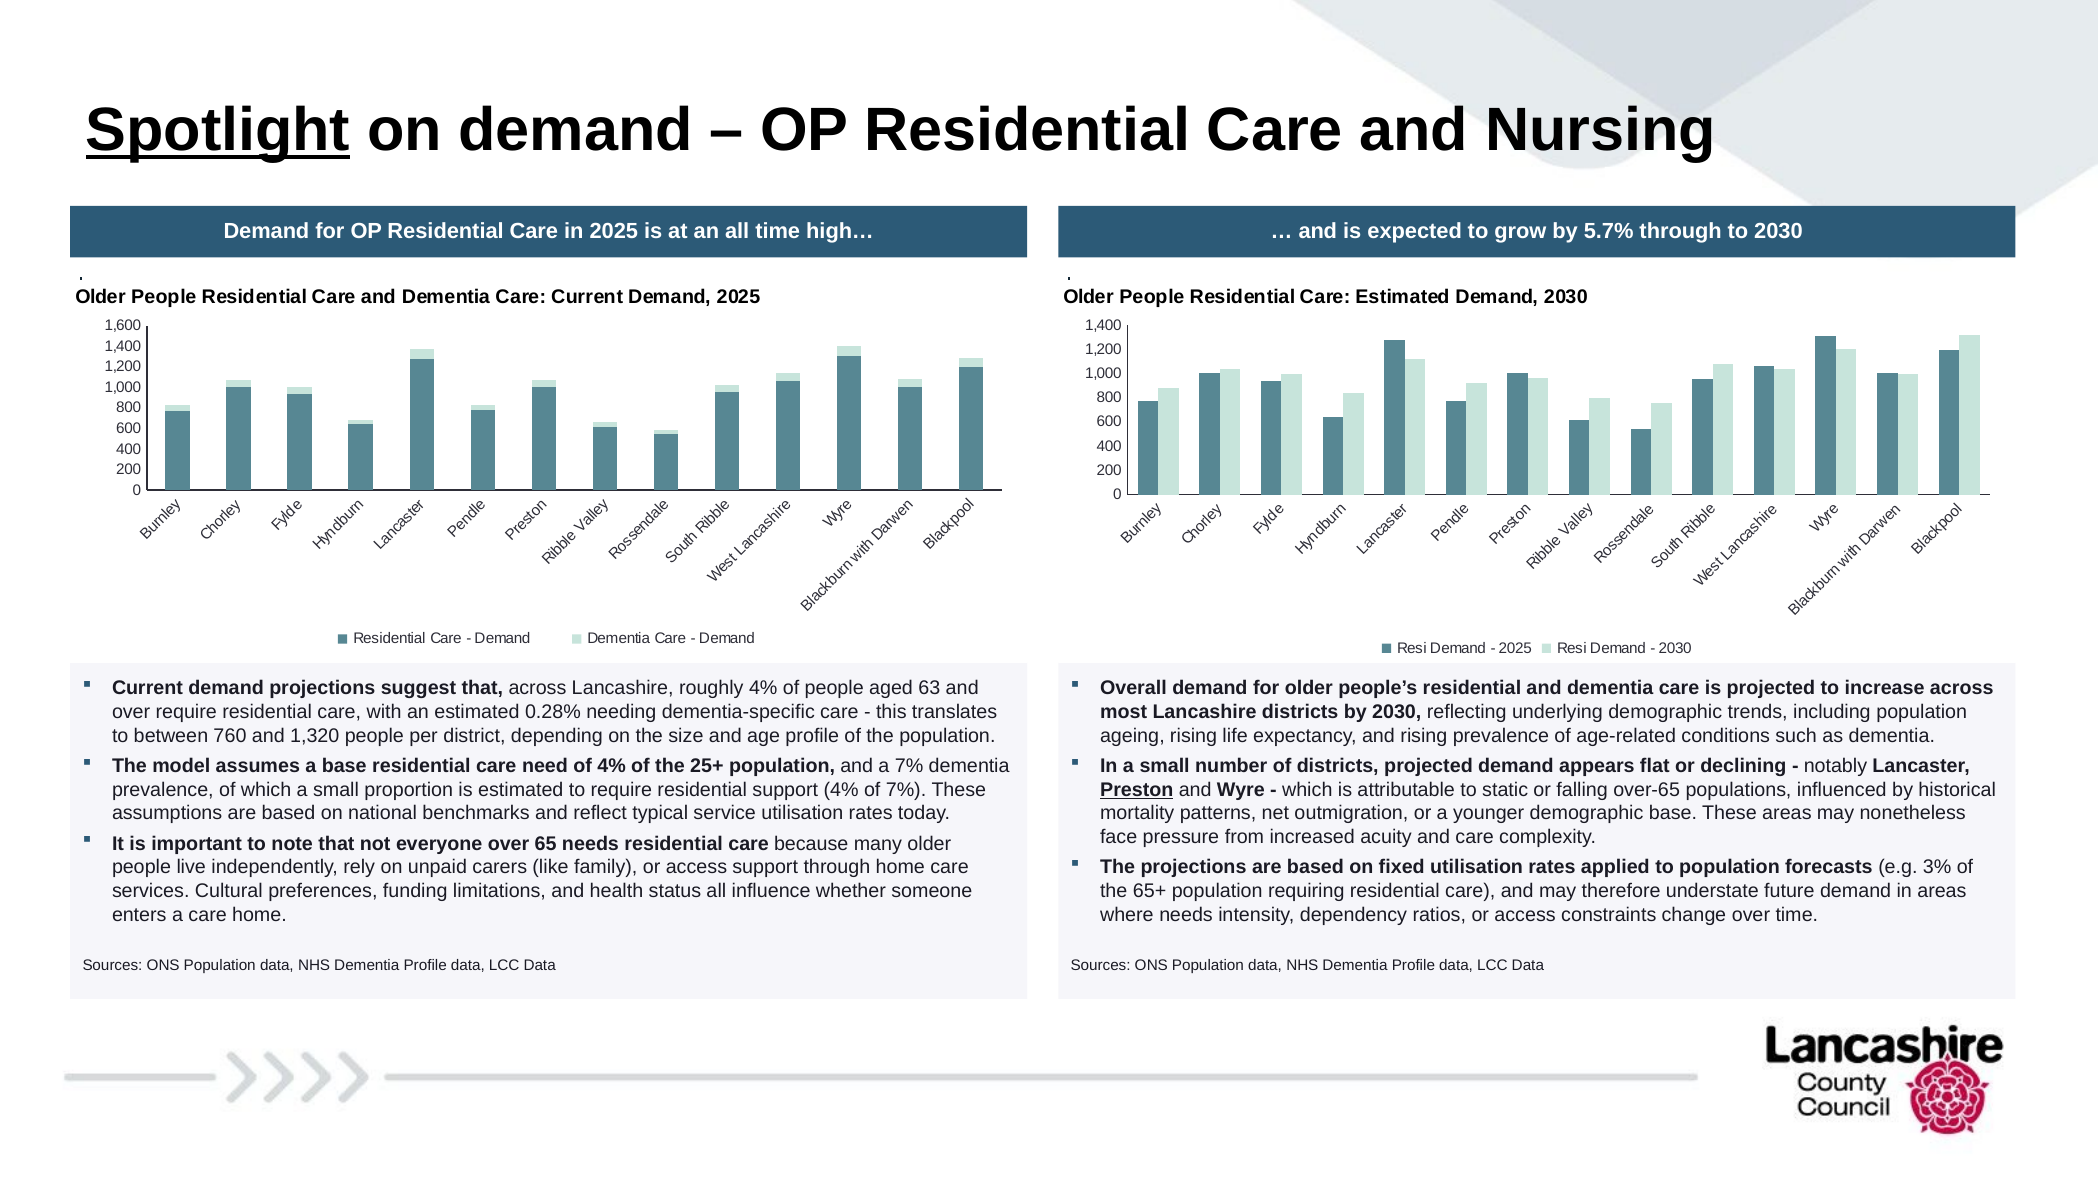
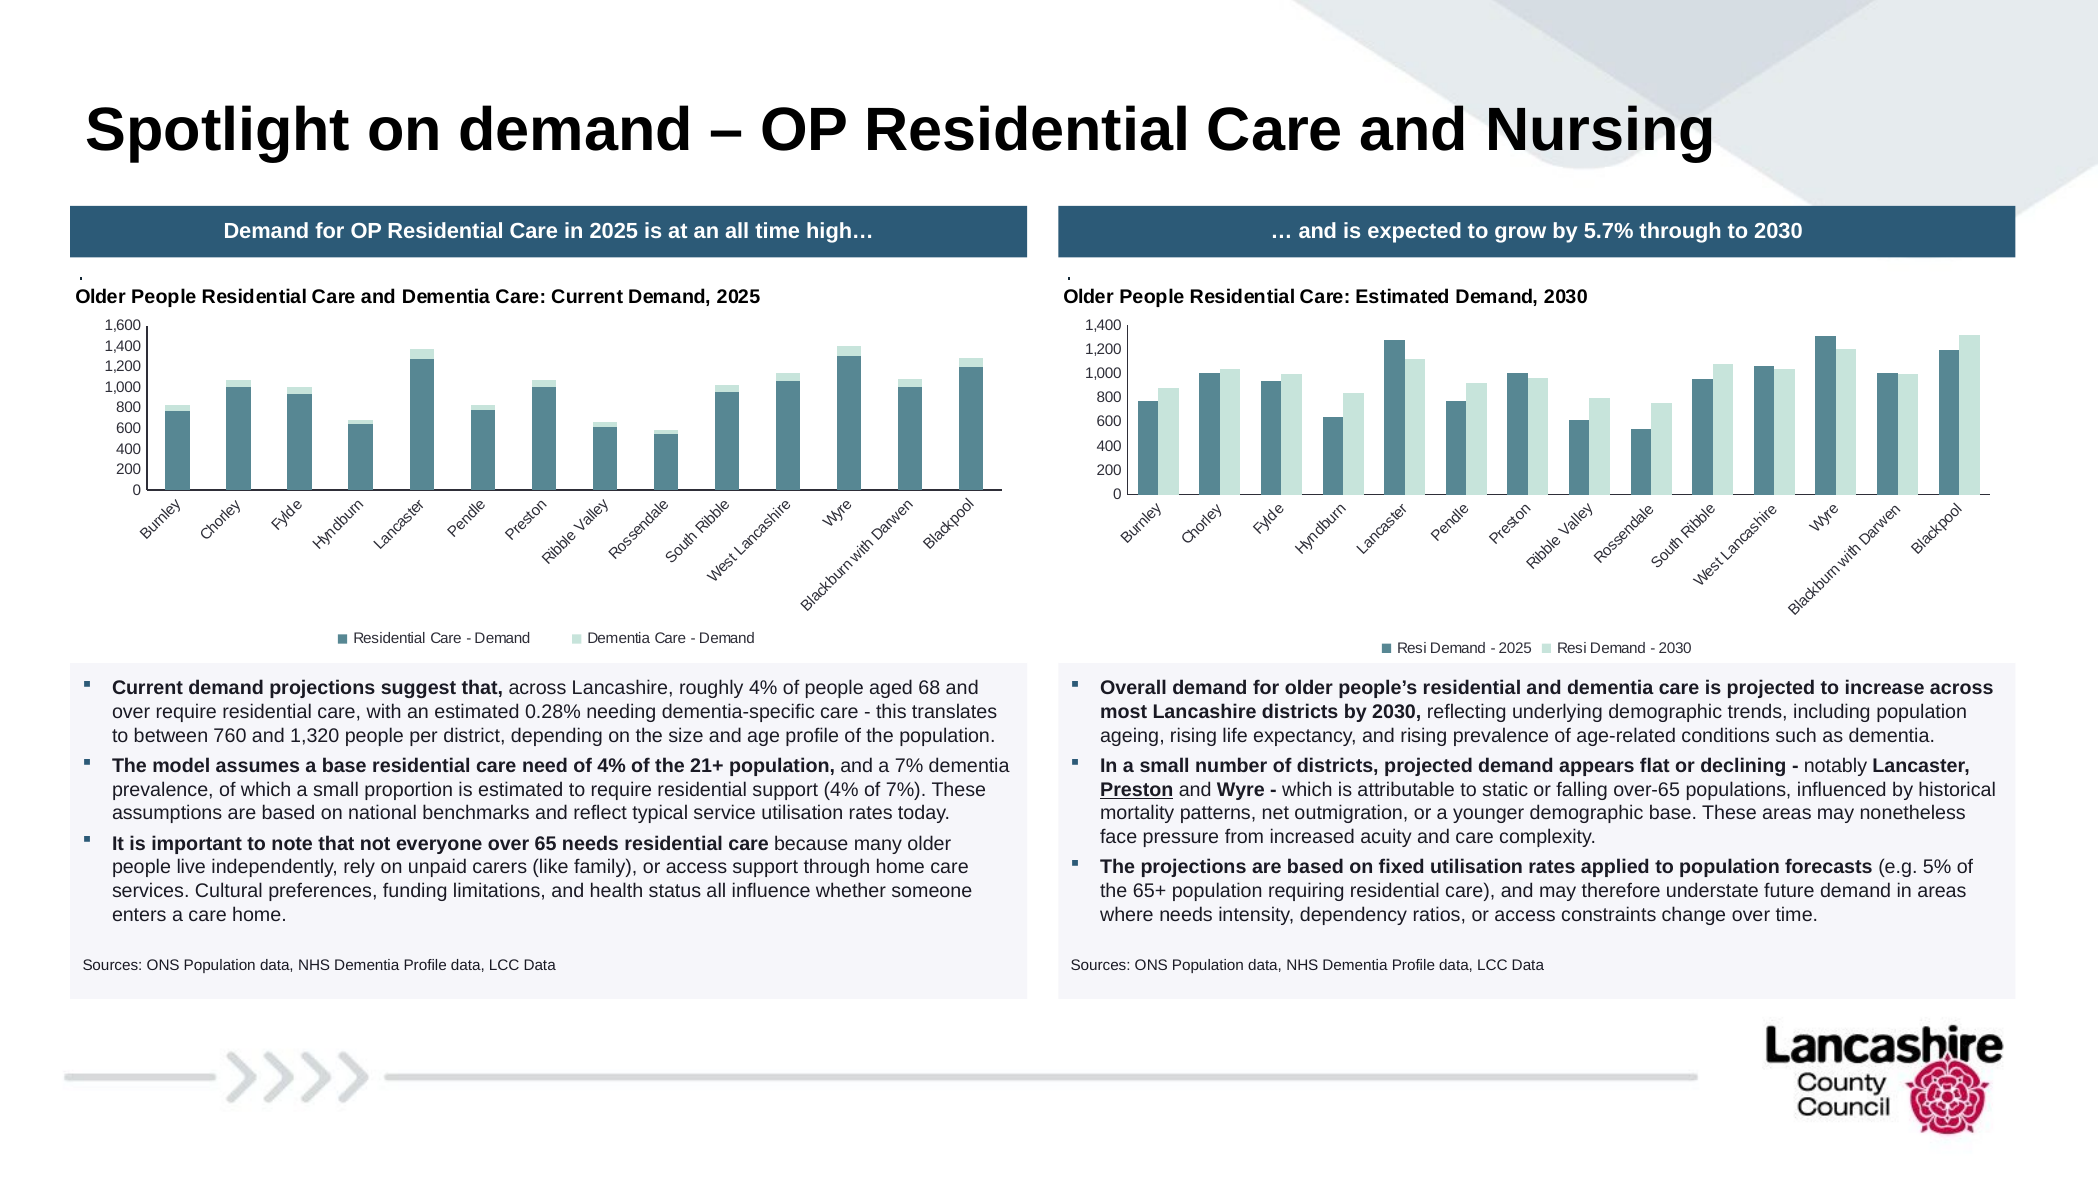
Spotlight underline: present -> none (218, 131)
63: 63 -> 68 (929, 688)
25+: 25+ -> 21+ (707, 766)
3%: 3% -> 5% (1937, 867)
